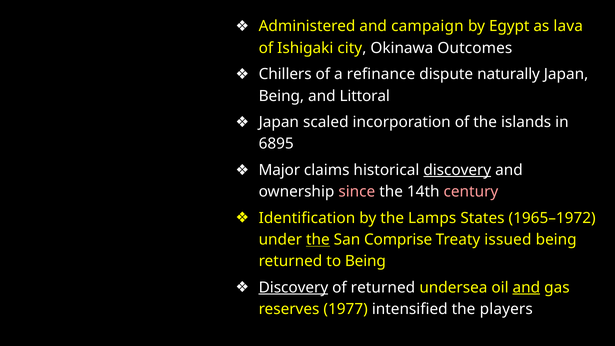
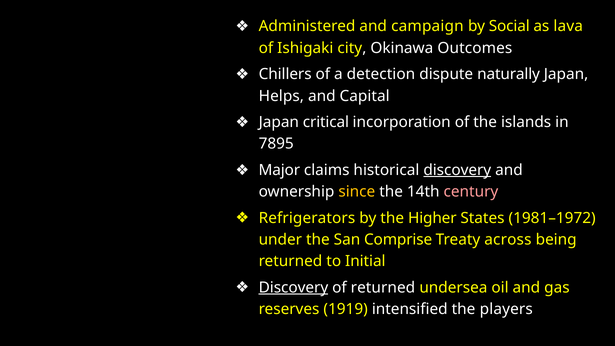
Egypt: Egypt -> Social (509, 26)
refinance: refinance -> detection (381, 74)
Being: Being -> Helps (281, 96)
Littoral: Littoral -> Capital (365, 96)
scaled: scaled -> critical (326, 122)
6895: 6895 -> 7895 (276, 144)
since colour: pink -> yellow (357, 192)
Identification: Identification -> Refrigerators (307, 218)
Lamps: Lamps -> Higher (432, 218)
1965–1972: 1965–1972 -> 1981–1972 (552, 218)
the underline: present -> none (318, 240)
issued: issued -> across (508, 240)
to Being: Being -> Initial (365, 261)
and underline: present -> none (526, 287)
1977: 1977 -> 1919 (346, 309)
